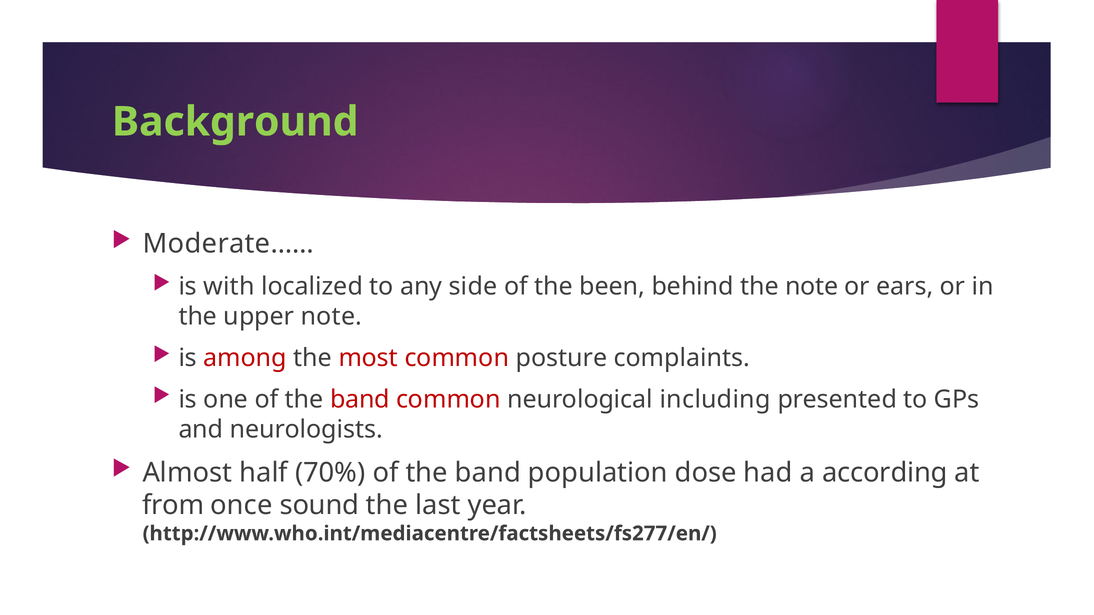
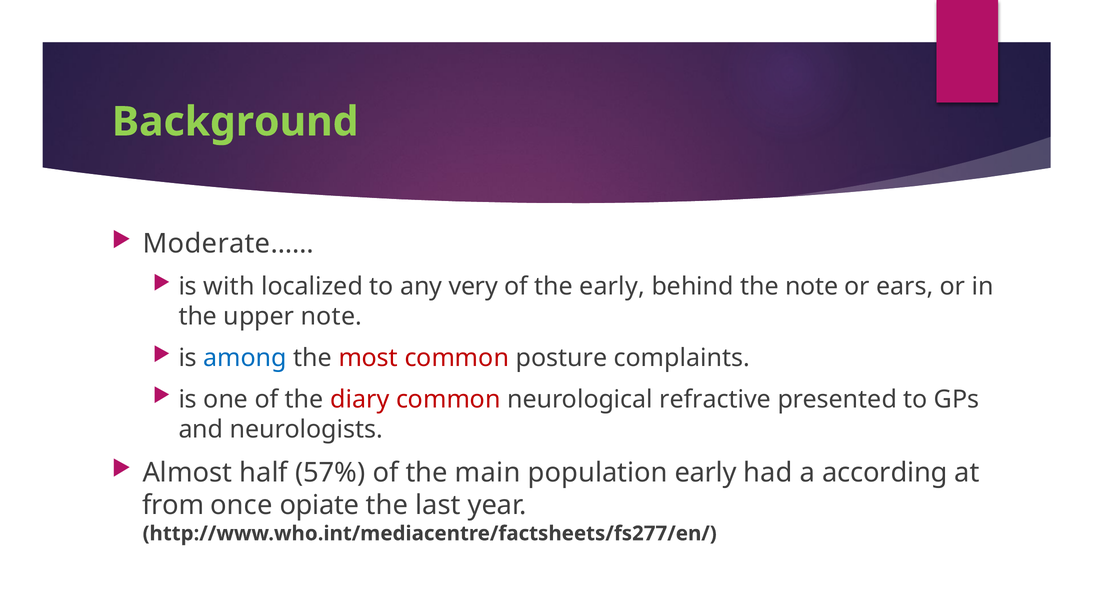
side: side -> very (473, 287)
the been: been -> early (612, 287)
among colour: red -> blue (245, 358)
one of the band: band -> diary (360, 400)
including: including -> refractive (715, 400)
70%: 70% -> 57% (330, 473)
band: band -> main (488, 473)
population dose: dose -> early (706, 473)
sound: sound -> opiate (319, 506)
